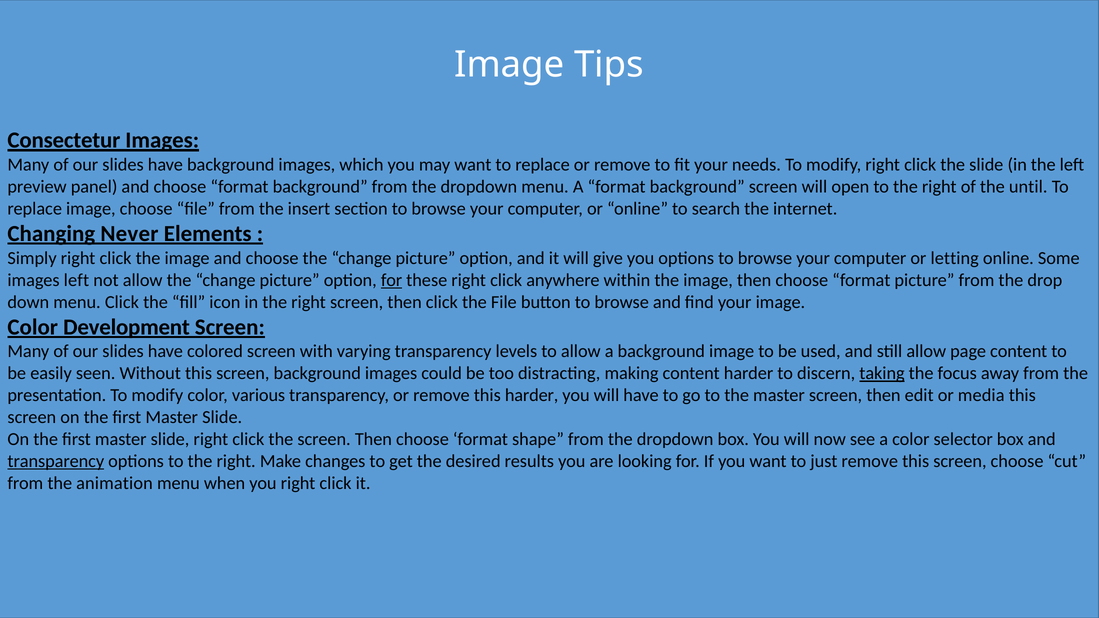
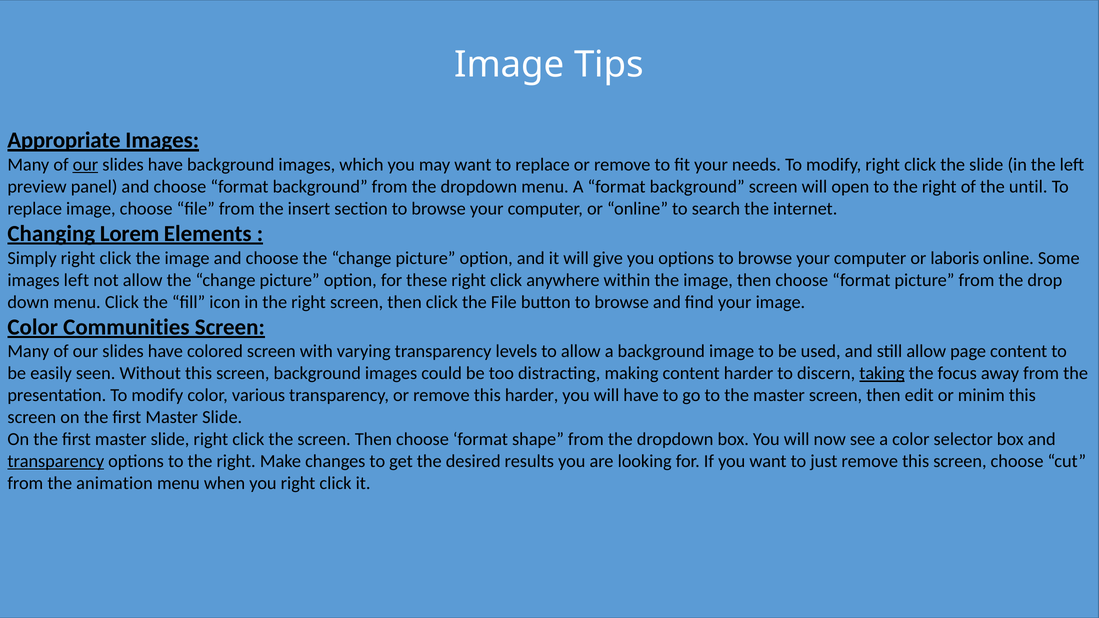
Consectetur: Consectetur -> Appropriate (64, 140)
our underline: none -> present (85, 165)
Never: Never -> Lorem (130, 234)
letting: letting -> laboris (955, 258)
for underline: present -> none (392, 280)
Development: Development -> Communities (126, 327)
media: media -> minim (981, 396)
